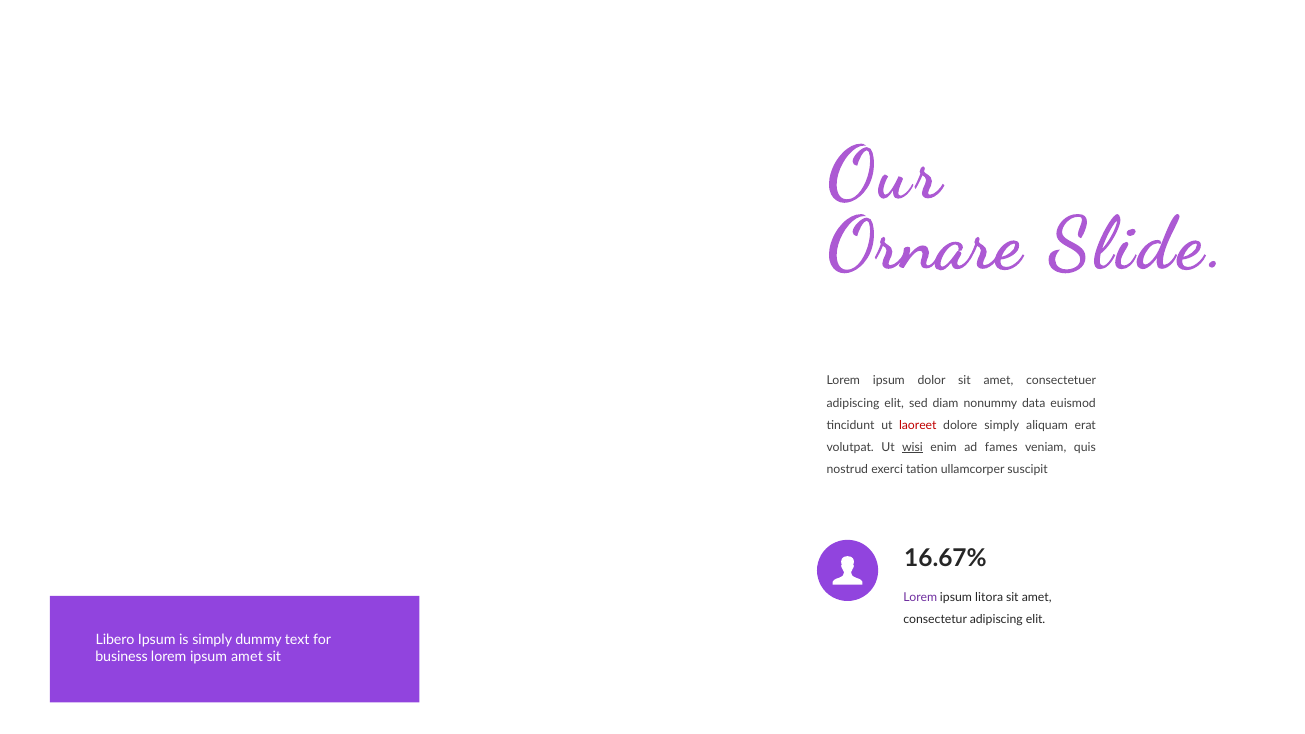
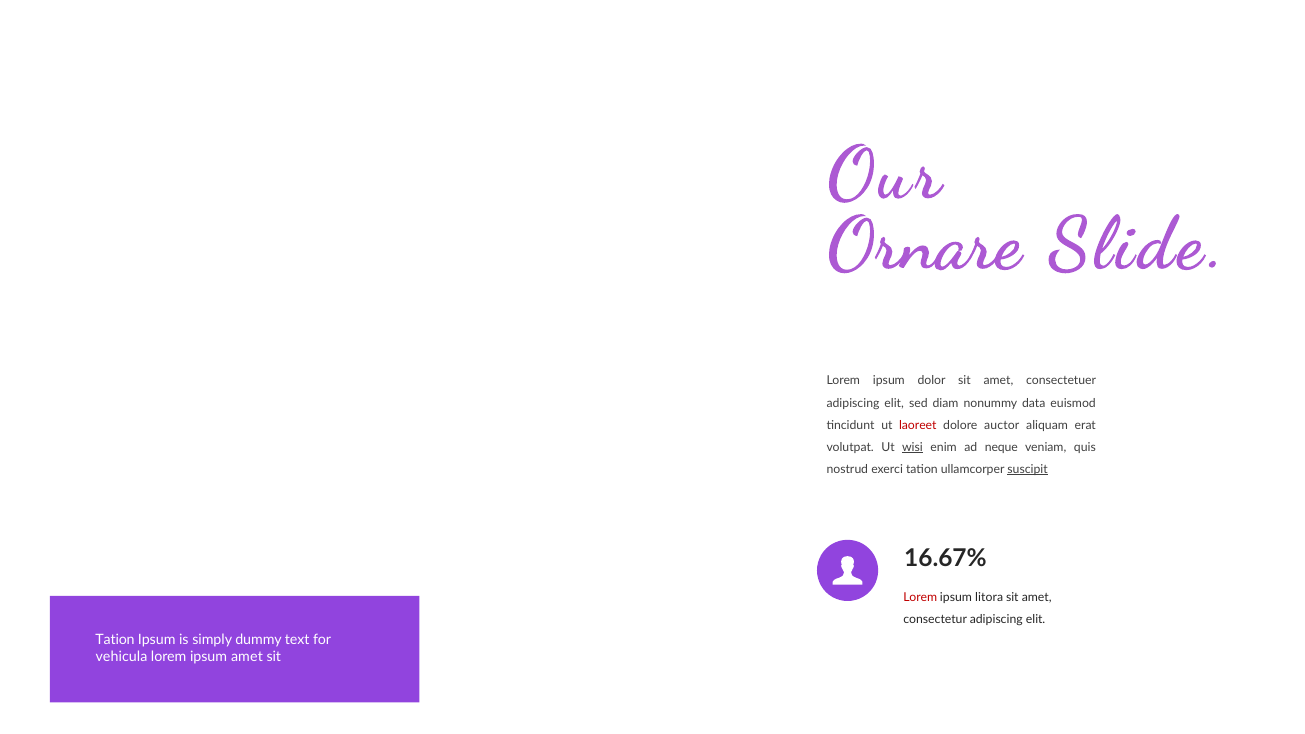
dolore simply: simply -> auctor (1002, 425)
fames: fames -> neque (1001, 447)
suscipit underline: none -> present (1028, 469)
Lorem colour: purple -> red (920, 598)
Libero: Libero -> Tation (115, 640)
business: business -> vehicula (121, 657)
